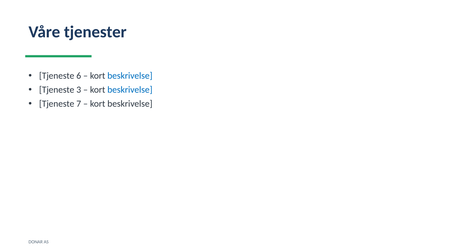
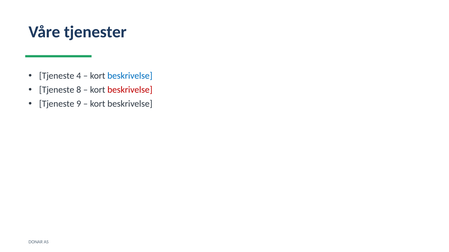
6: 6 -> 4 (79, 76)
3: 3 -> 8 (79, 90)
beskrivelse colour: blue -> red (130, 90)
7: 7 -> 9 (79, 104)
